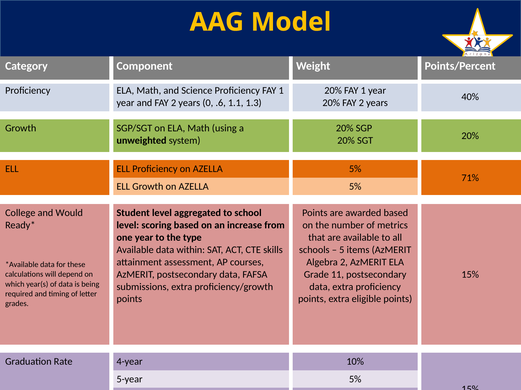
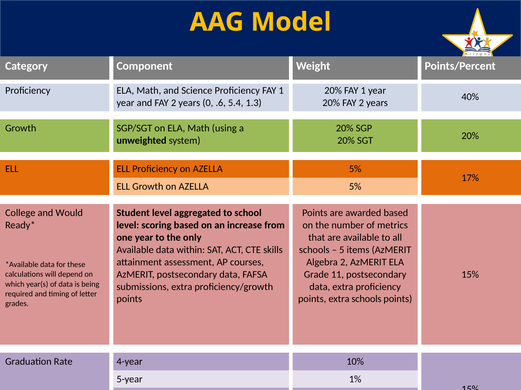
1.1: 1.1 -> 5.4 (236, 103)
71%: 71% -> 17% (470, 178)
type: type -> only (192, 238)
extra eligible: eligible -> schools (366, 300)
5-year 5%: 5% -> 1% (355, 380)
